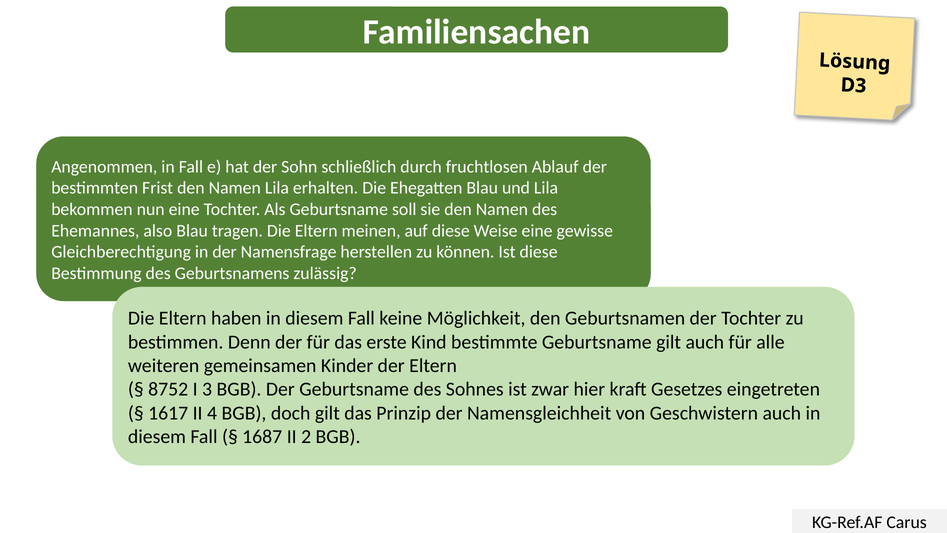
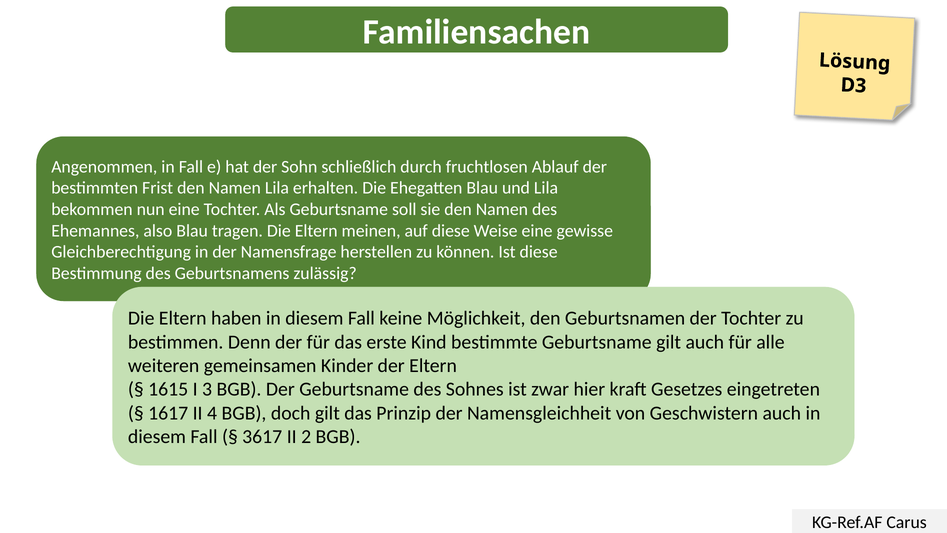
8752: 8752 -> 1615 (168, 389)
1687: 1687 -> 3617 (262, 437)
